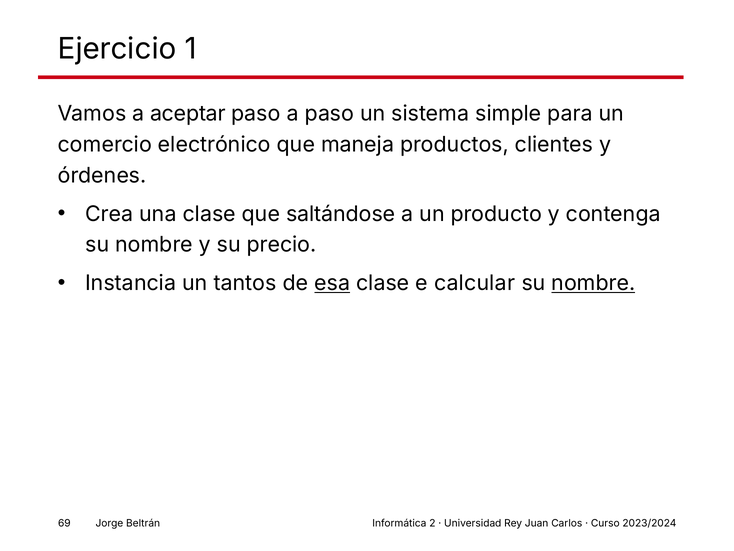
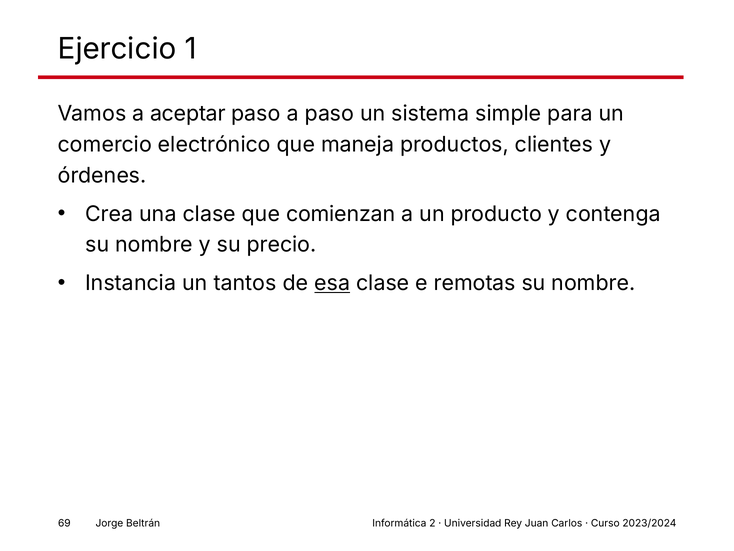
saltándose: saltándose -> comienzan (341, 214)
calcular: calcular -> remotas (475, 283)
nombre underline: present -> none (593, 283)
